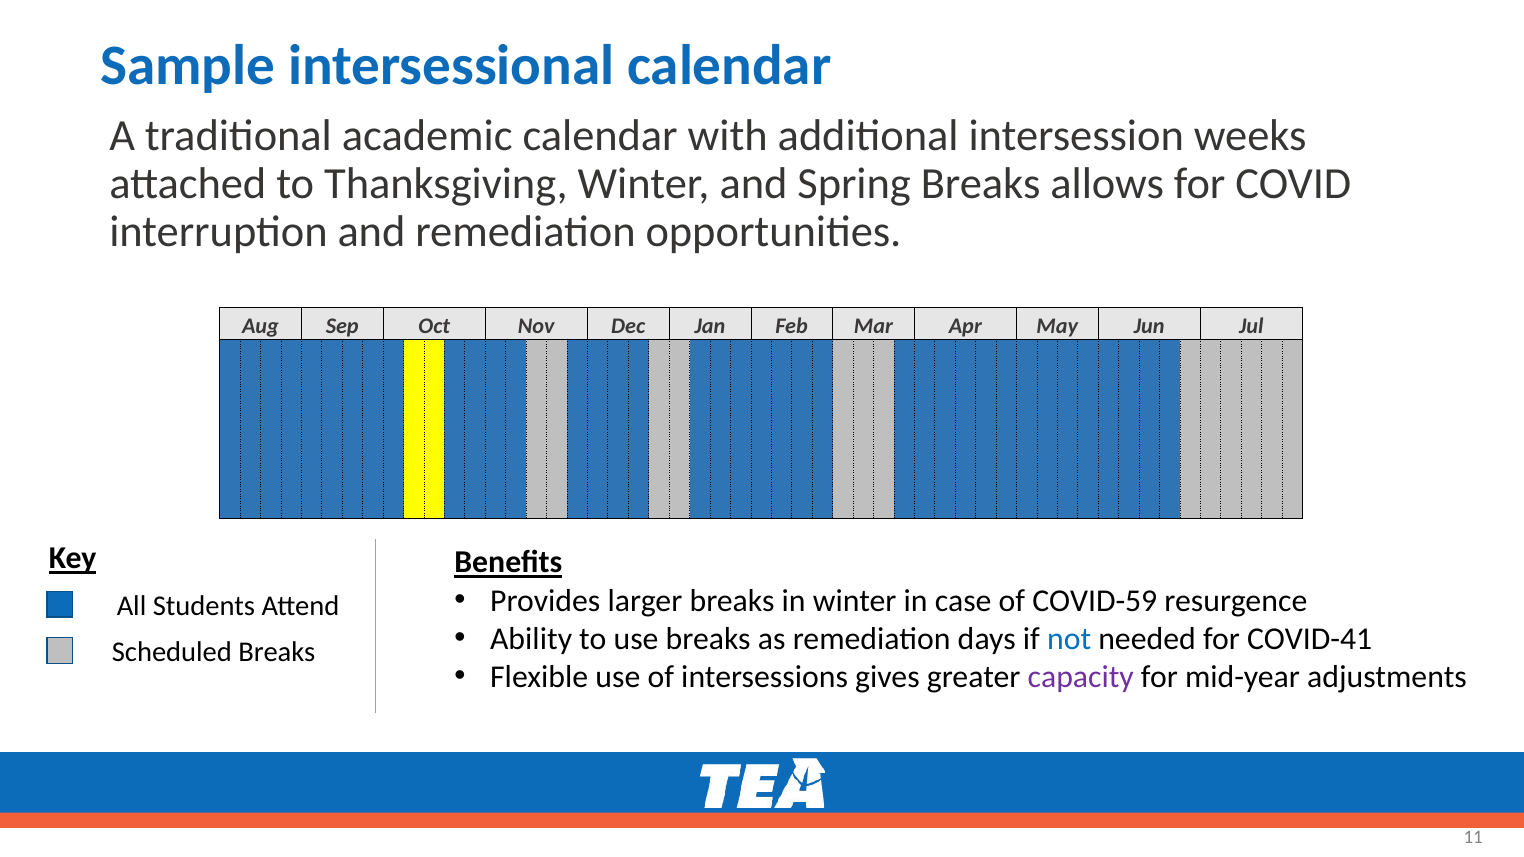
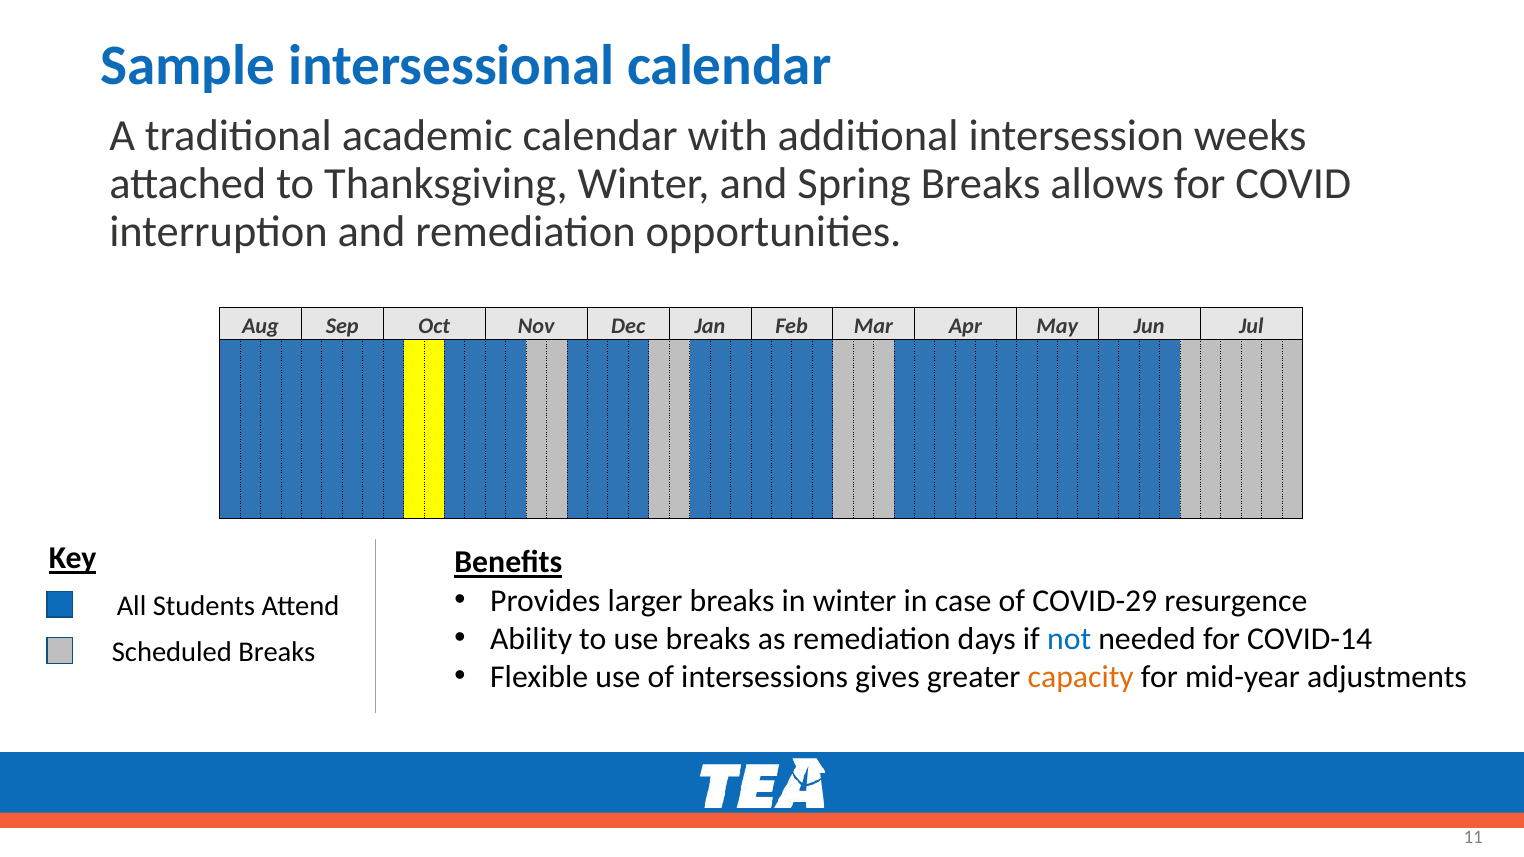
COVID-59: COVID-59 -> COVID-29 (1095, 601)
COVID-41: COVID-41 -> COVID-14 (1310, 639)
capacity colour: purple -> orange (1081, 677)
